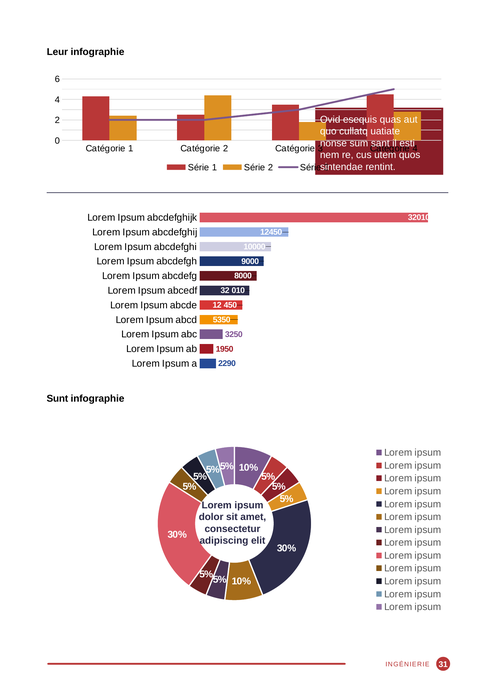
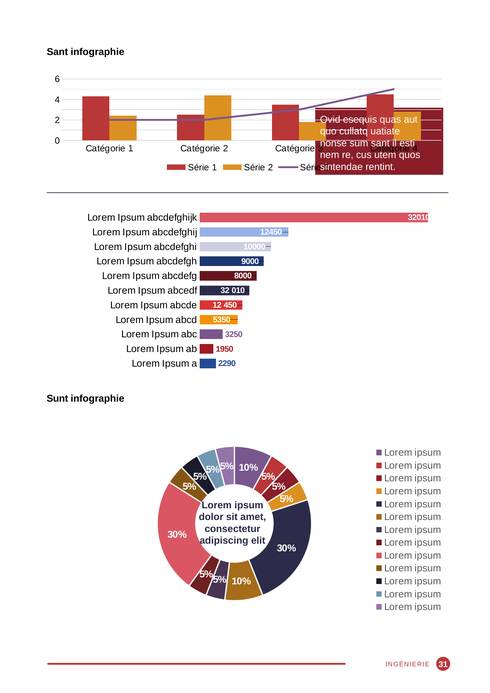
Leur: Leur -> Sant (57, 52)
